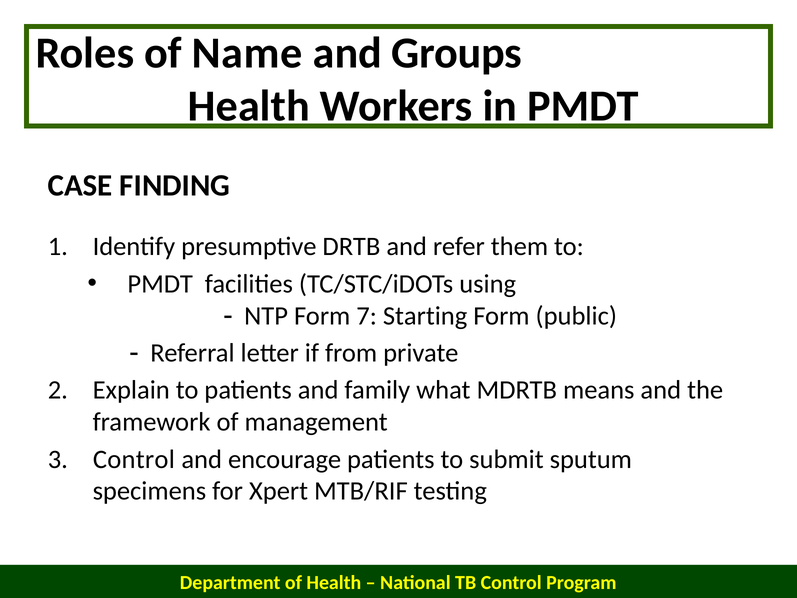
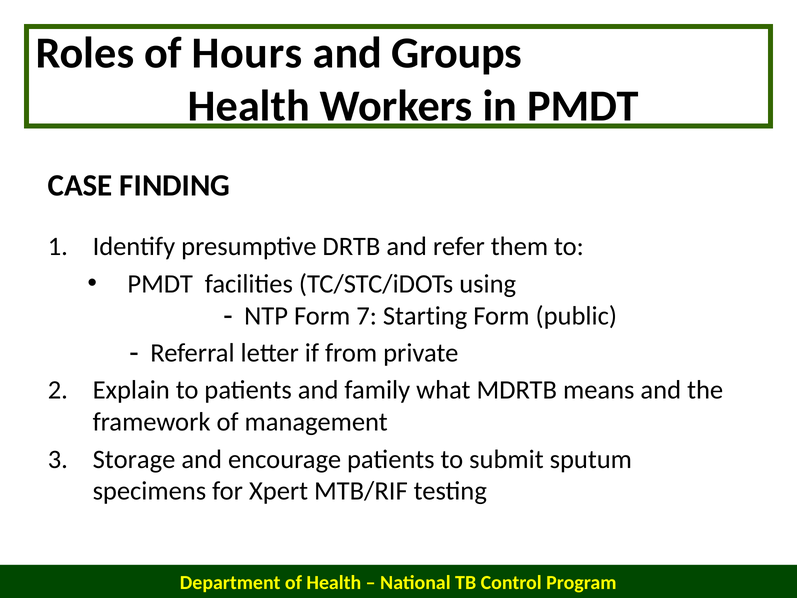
Name: Name -> Hours (247, 53)
Control: Control -> Storage (134, 459)
